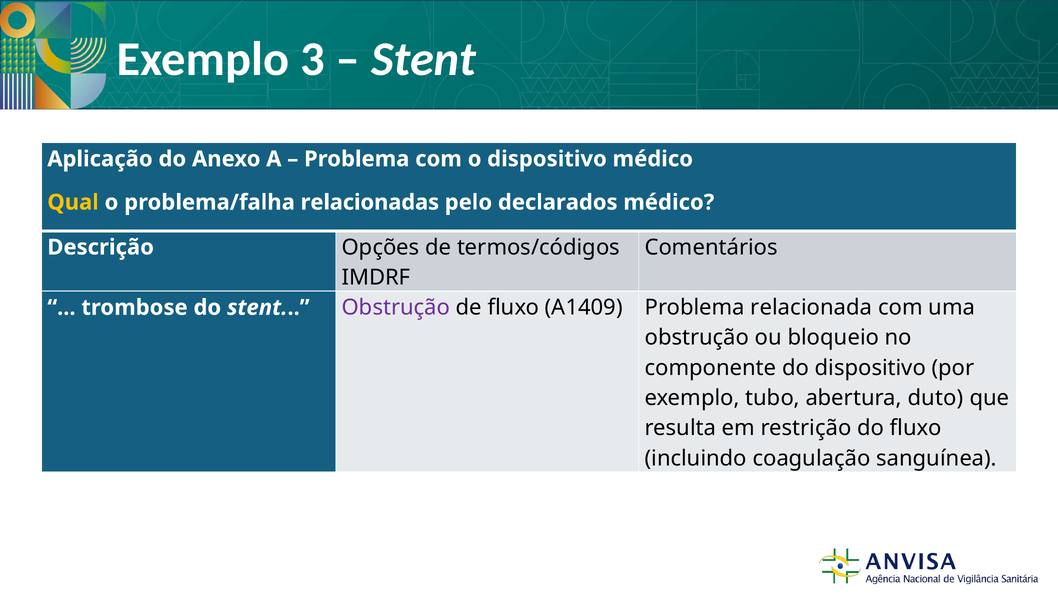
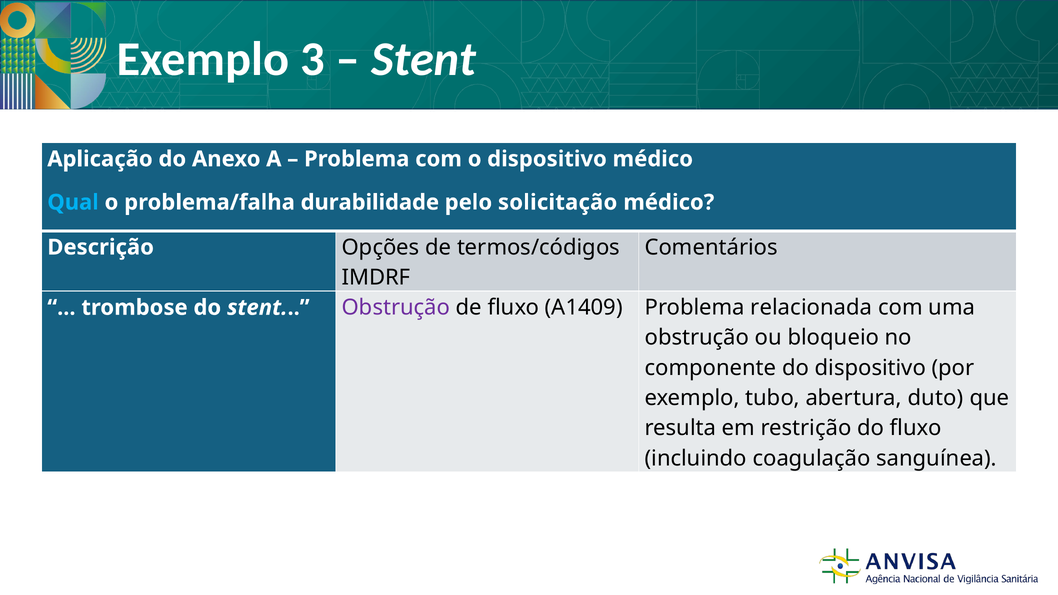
Qual colour: yellow -> light blue (73, 202)
relacionadas: relacionadas -> durabilidade (370, 202)
declarados: declarados -> solicitação (558, 202)
